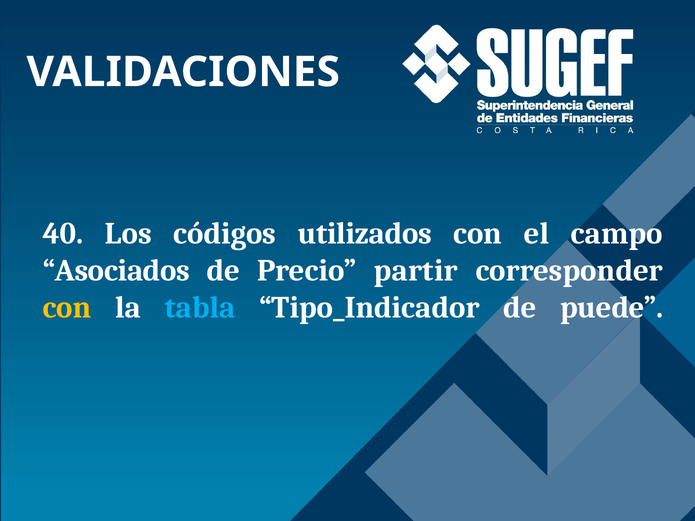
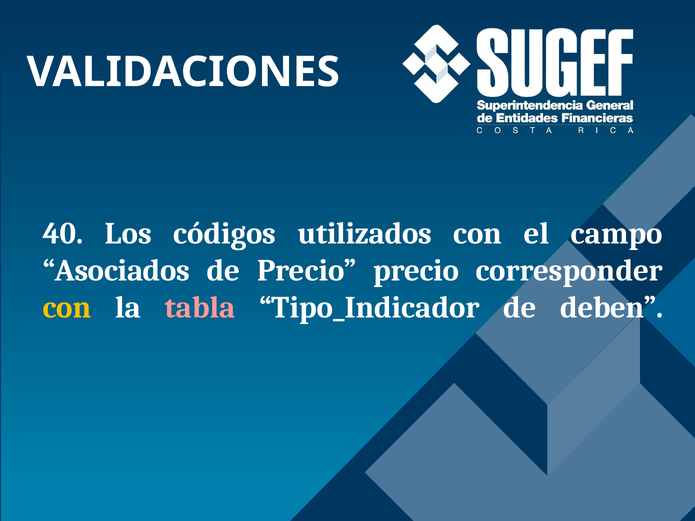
Precio partir: partir -> precio (416, 271)
tabla colour: light blue -> pink (200, 308)
puede: puede -> deben (612, 308)
